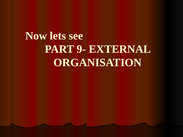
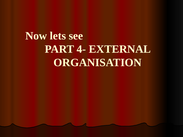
9-: 9- -> 4- (81, 49)
